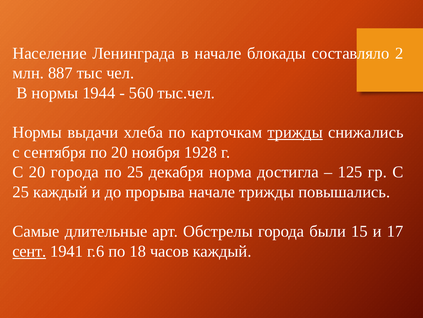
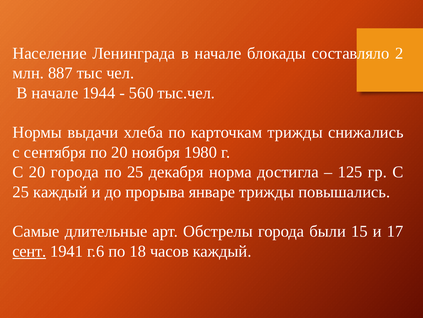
нормы: нормы -> начале (55, 93)
трижды underline: present -> none (295, 132)
1928: 1928 -> 1980 (201, 152)
прорыва начале: начале -> январе (212, 191)
